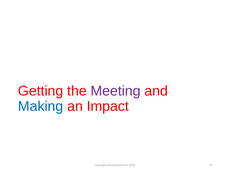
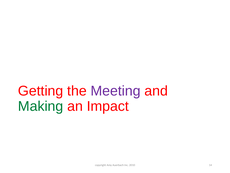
Making colour: blue -> green (41, 106)
